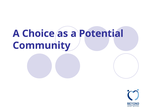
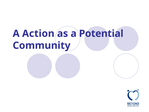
Choice: Choice -> Action (38, 33)
